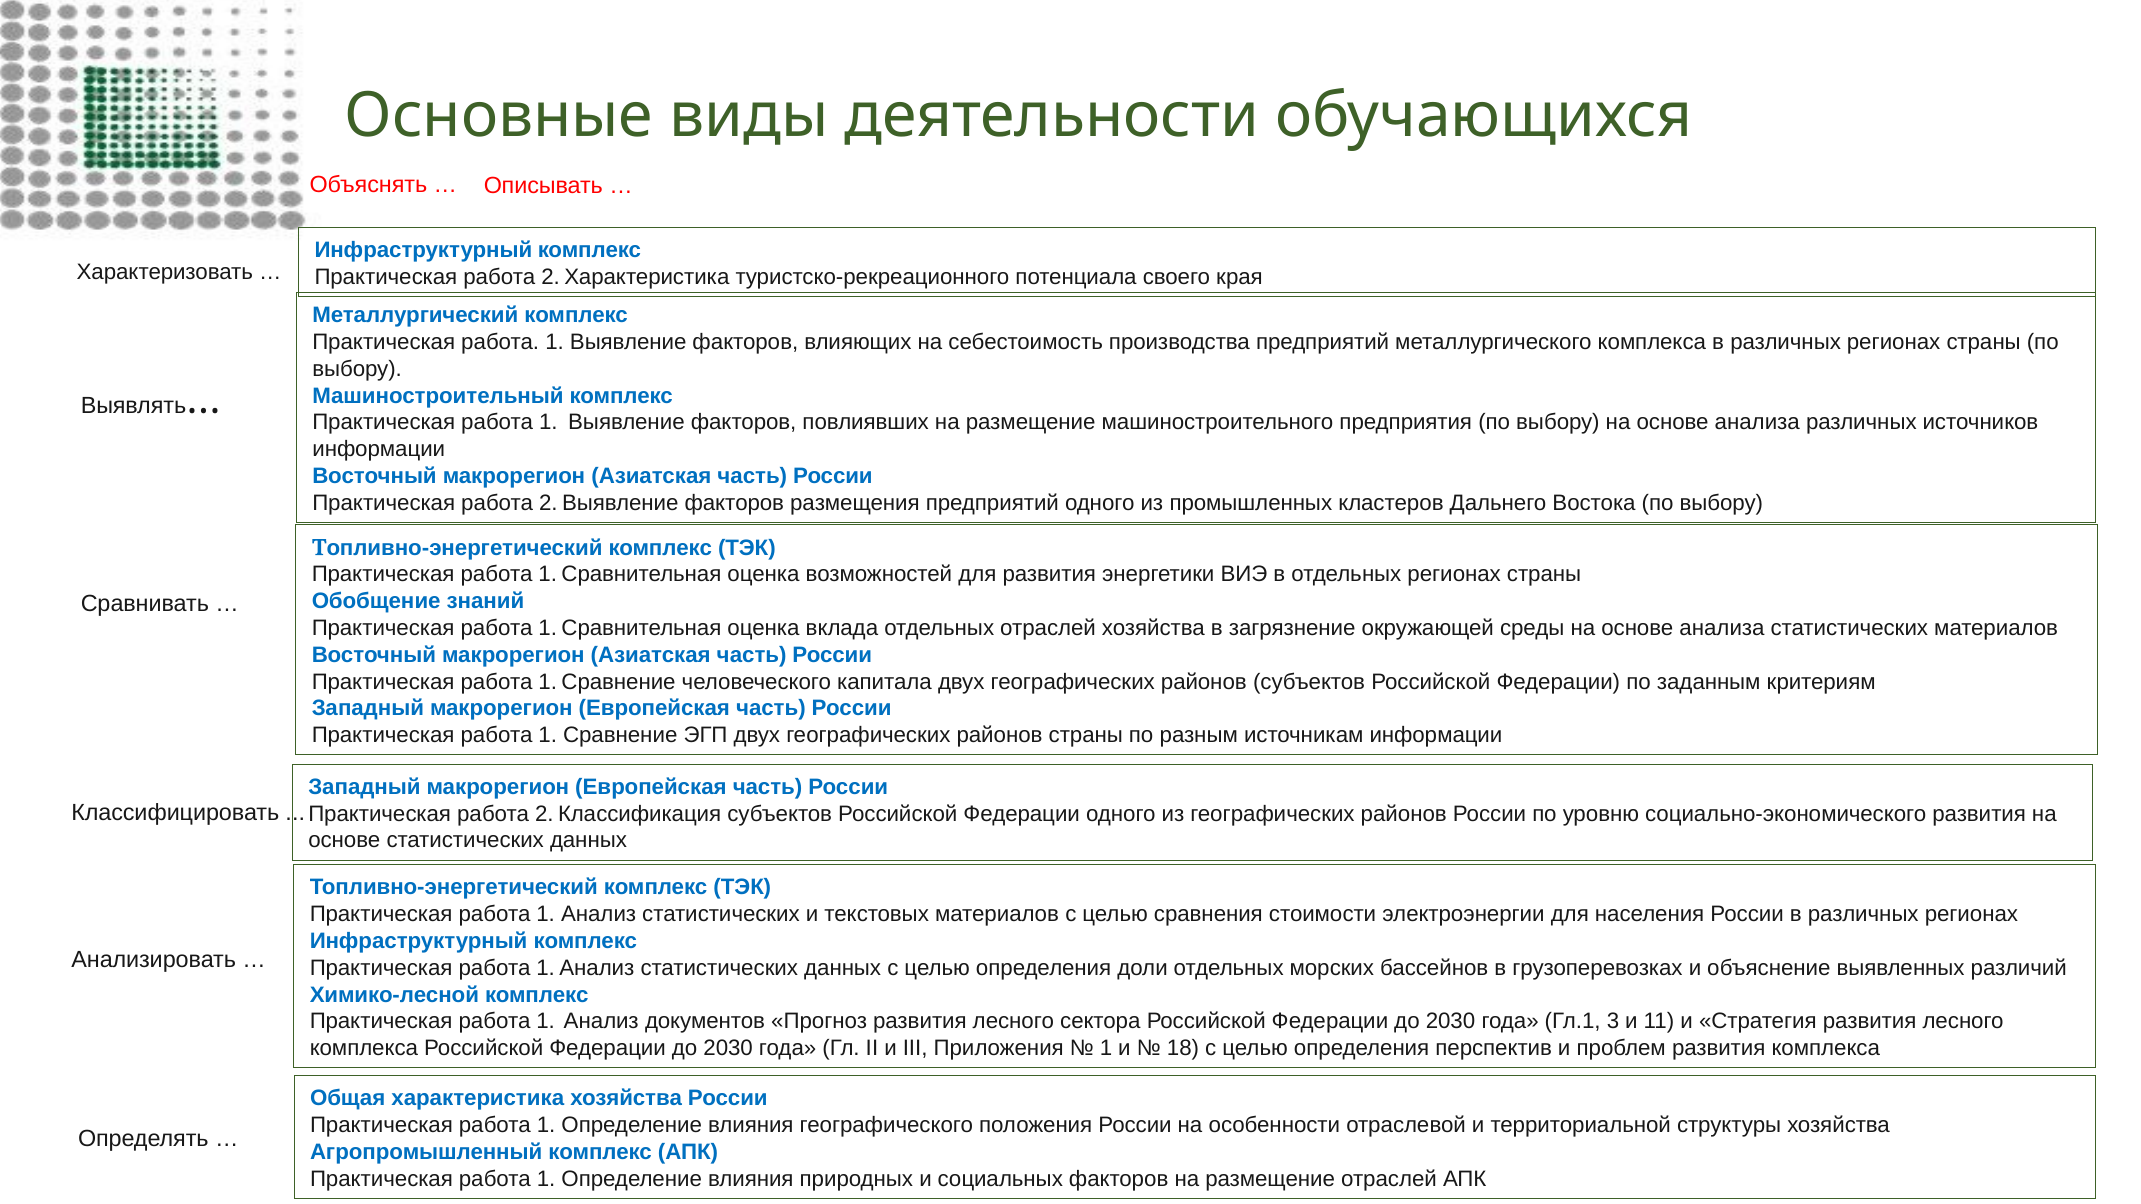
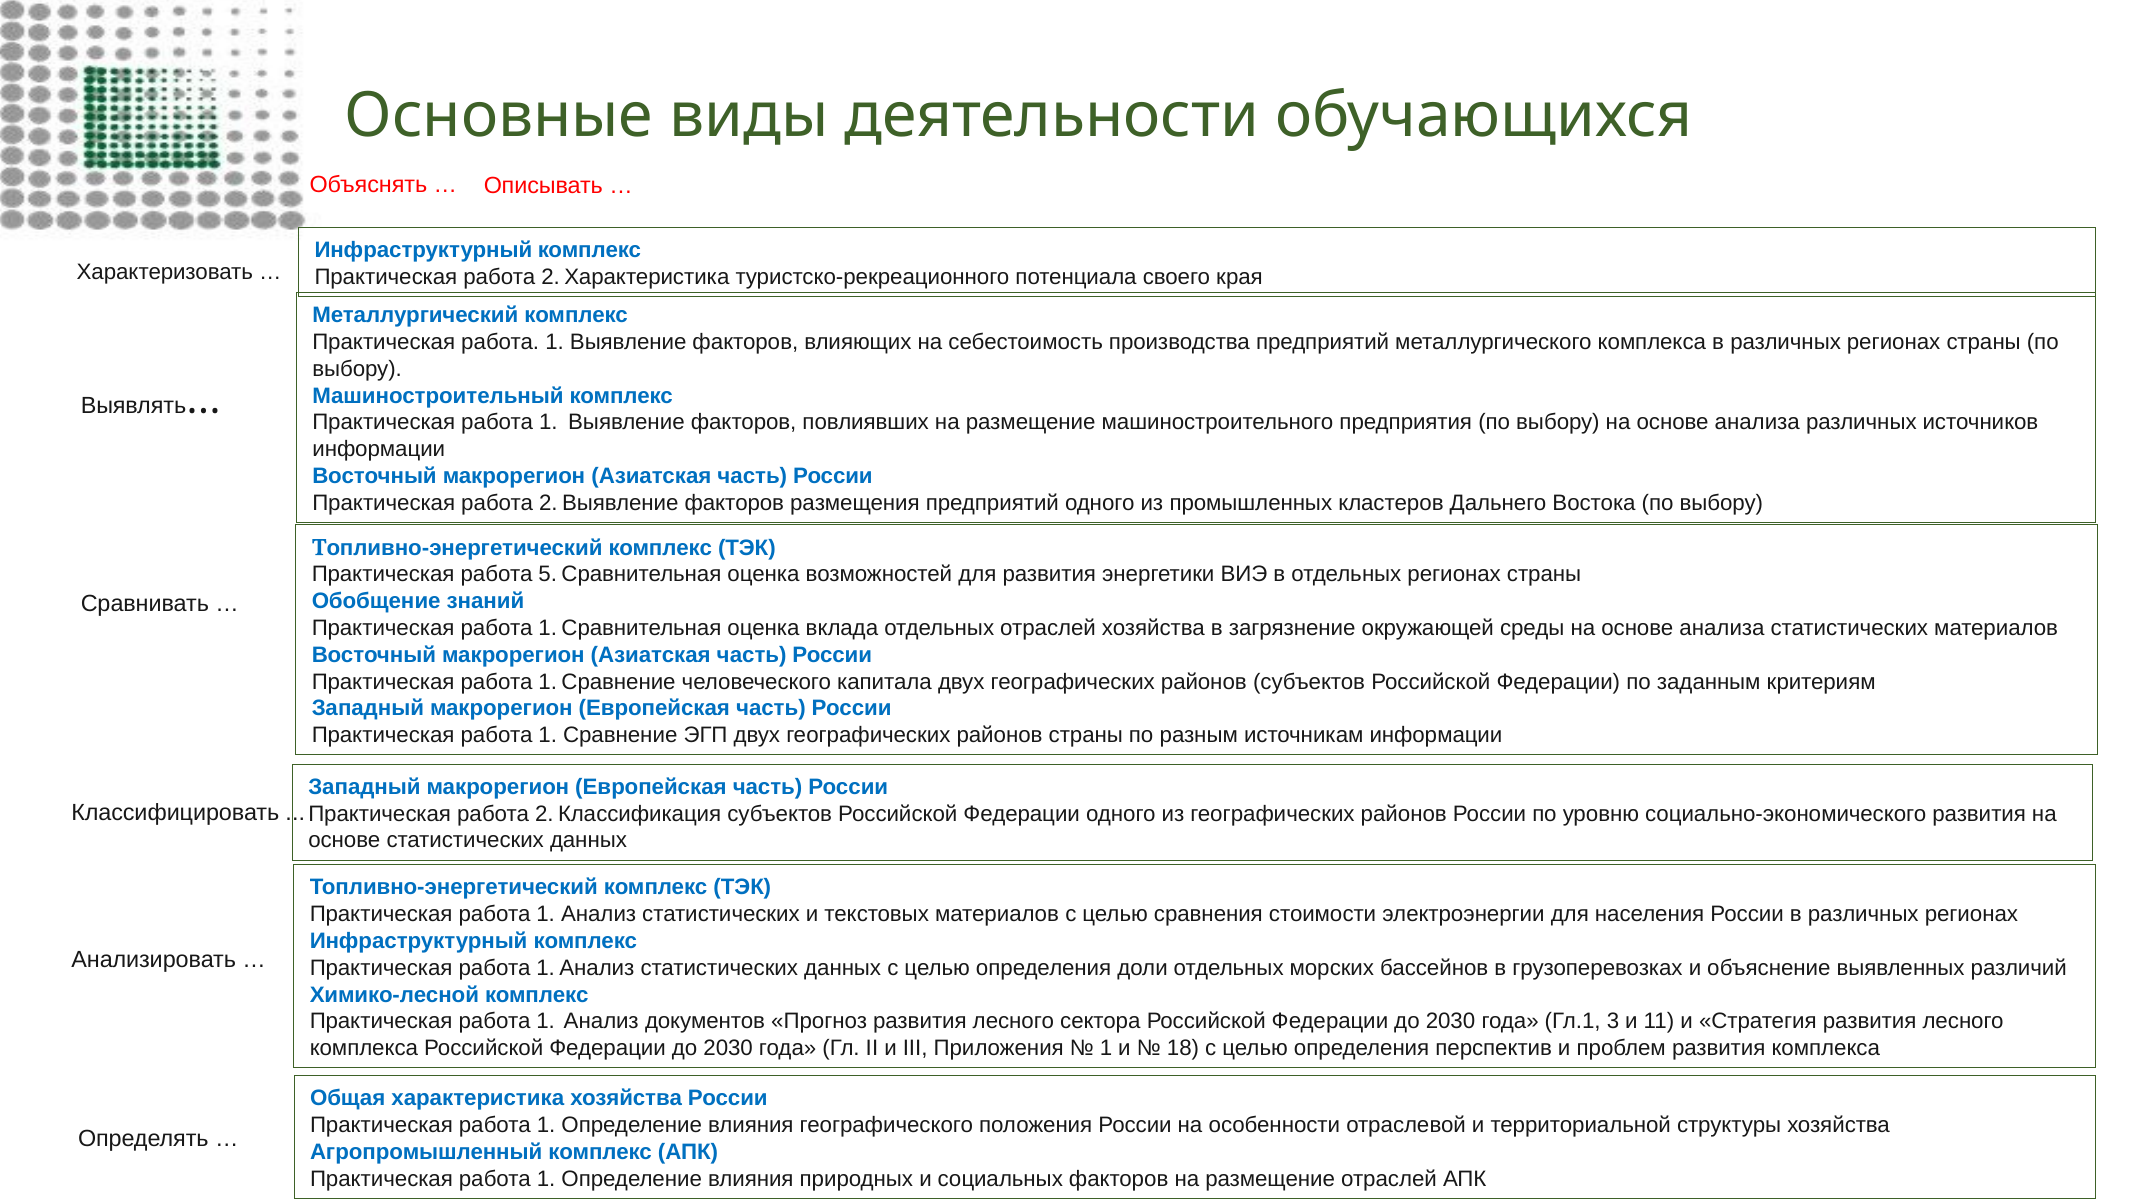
1: 1 -> 5 (548, 575)
